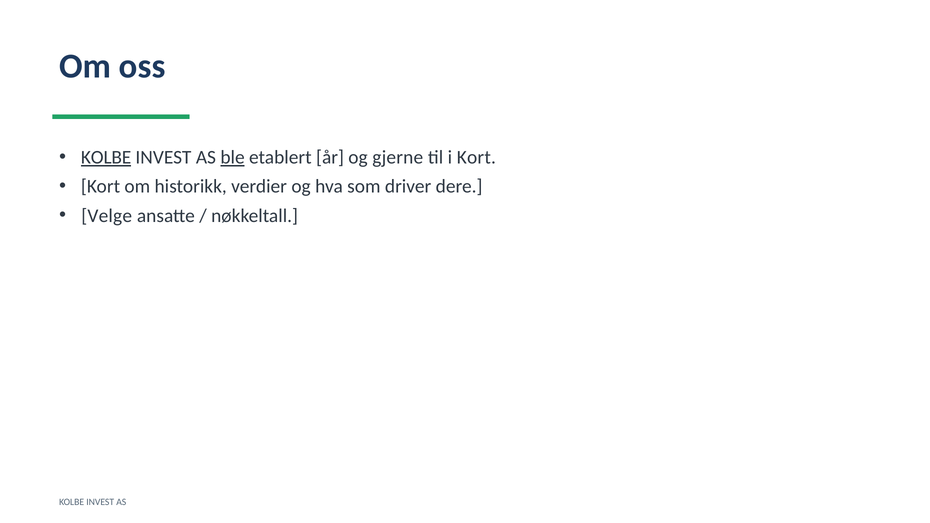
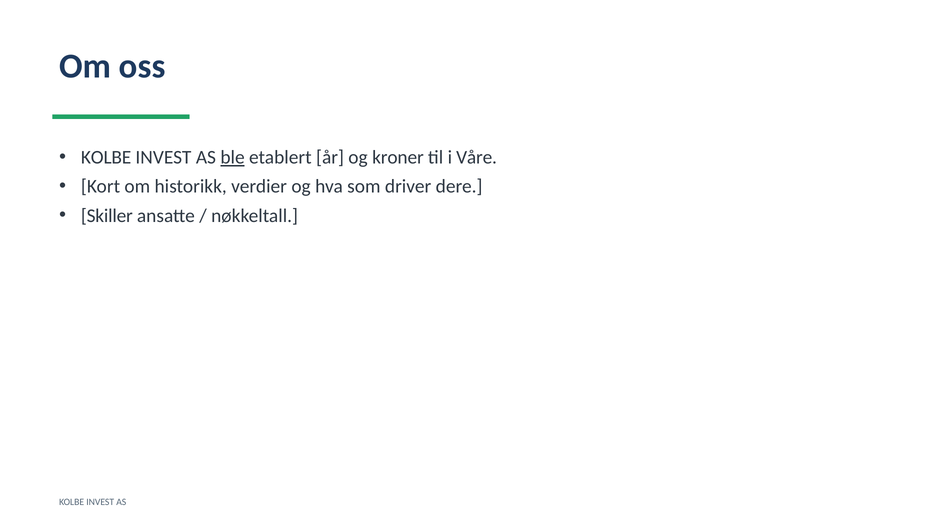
KOLBE underline: present -> none (106, 158)
gjerne: gjerne -> kroner (398, 158)
i Kort: Kort -> Våre (477, 158)
Velge: Velge -> Skiller (107, 216)
